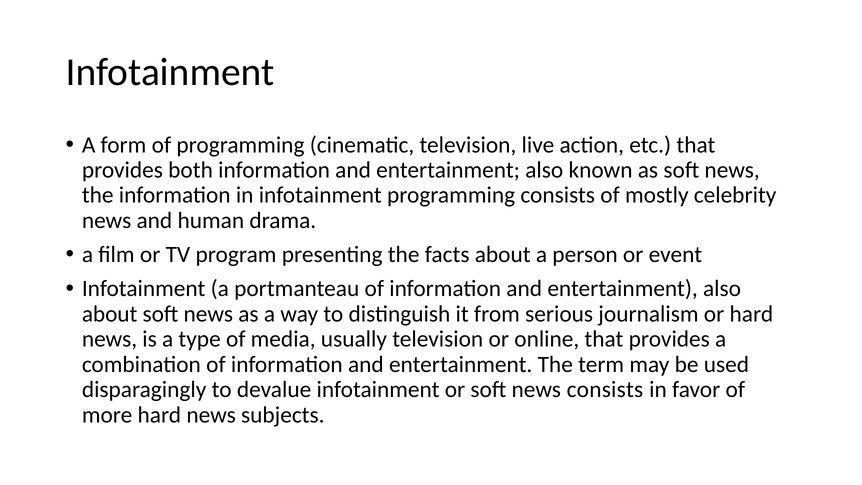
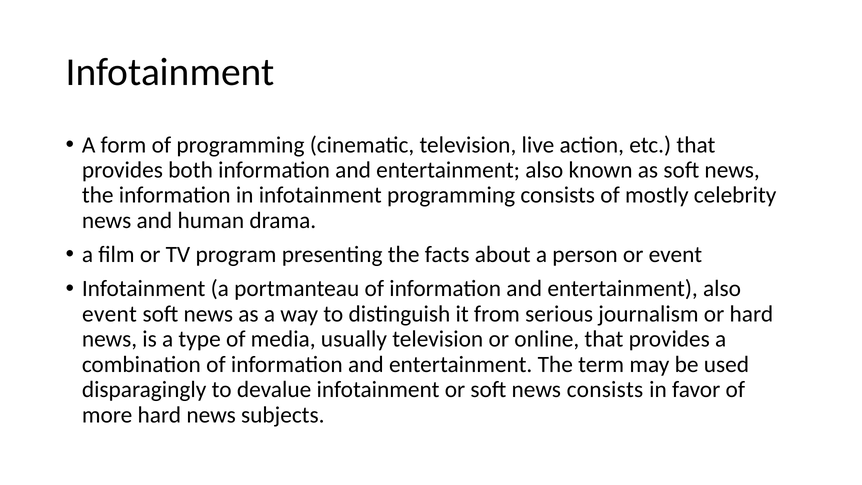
about: about -> event (109, 314)
